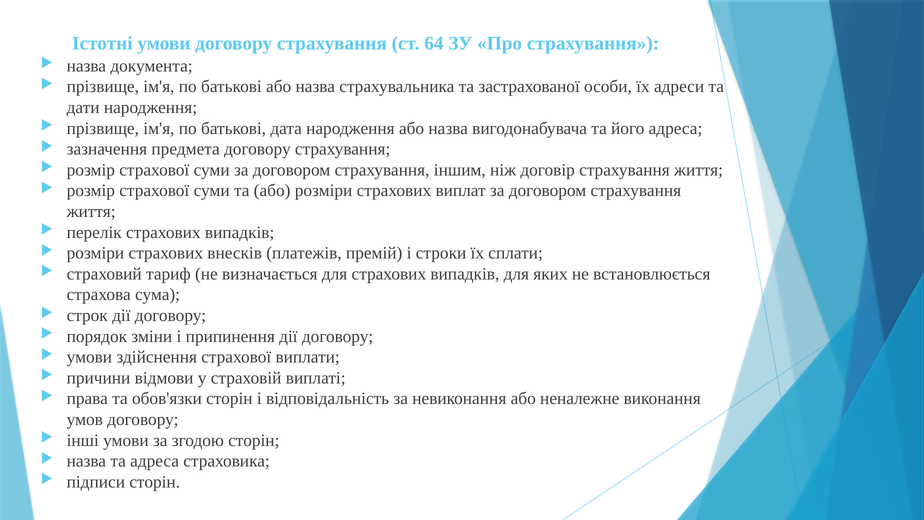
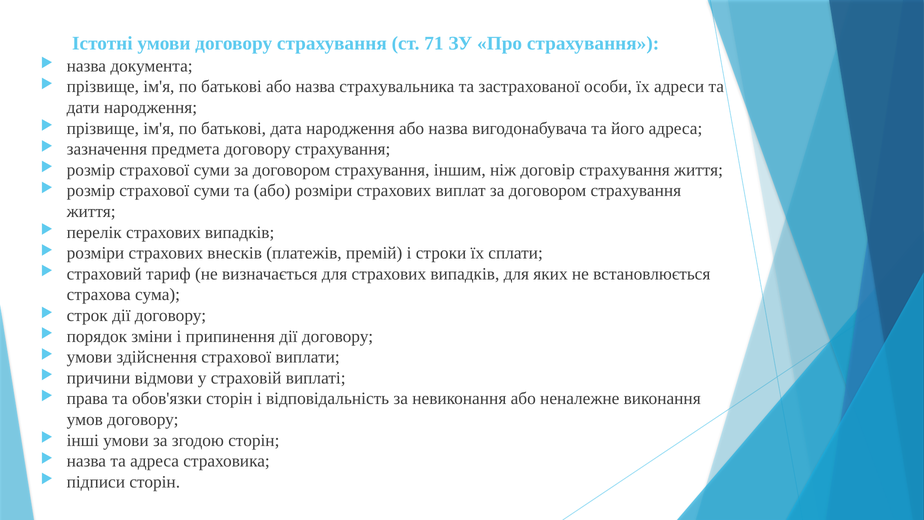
64: 64 -> 71 (434, 43)
